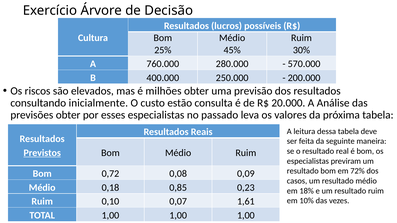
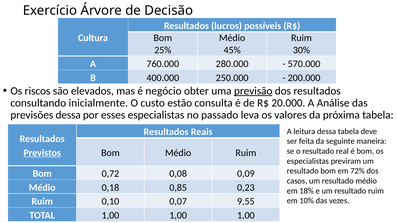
milhões: milhões -> negócio (164, 91)
previsão underline: none -> present (253, 91)
previsões obter: obter -> dessa (68, 115)
1,61: 1,61 -> 9,55 (246, 202)
